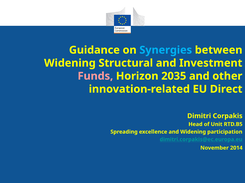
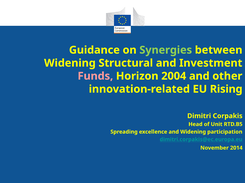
Synergies colour: light blue -> light green (166, 50)
2035: 2035 -> 2004 (174, 76)
Direct: Direct -> Rising (226, 89)
